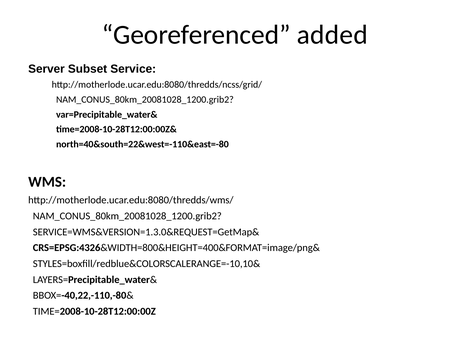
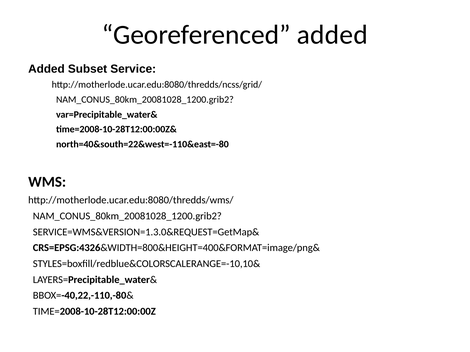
Server: Server -> Added (46, 69)
